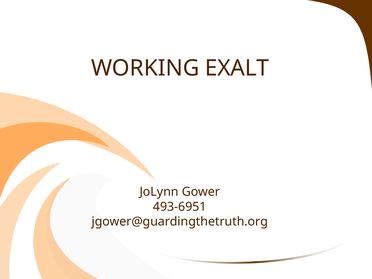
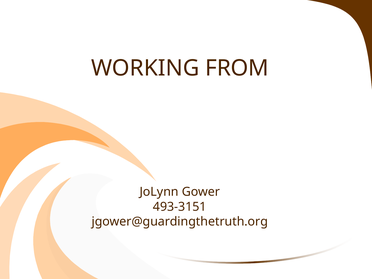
EXALT: EXALT -> FROM (237, 68)
493-6951: 493-6951 -> 493-3151 (180, 207)
